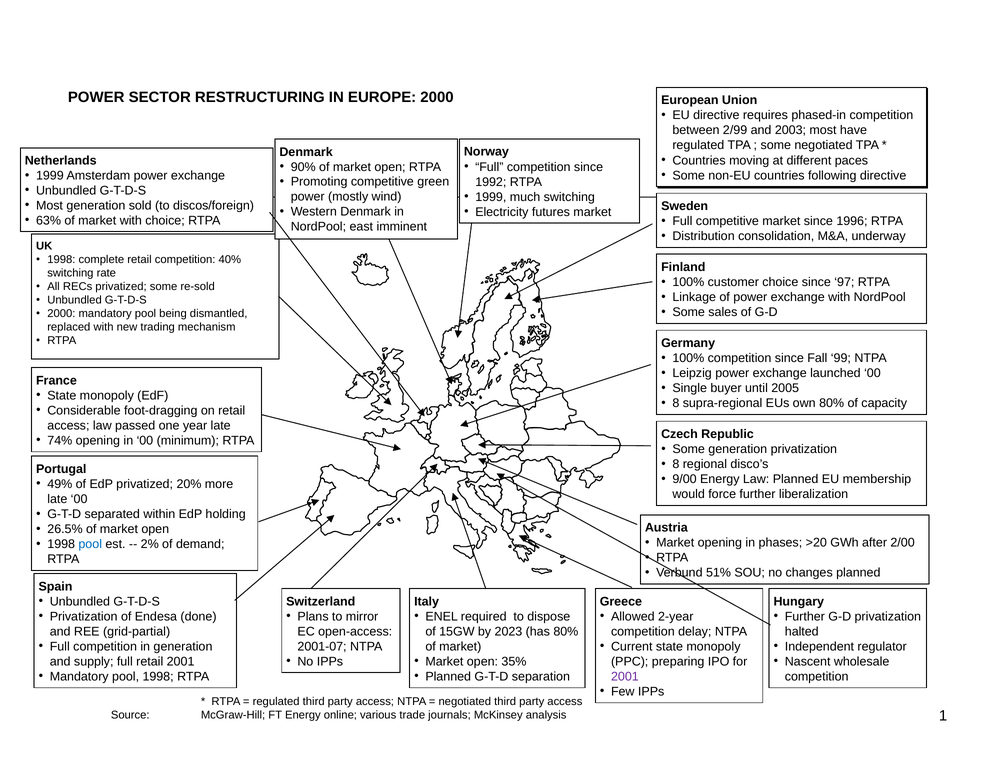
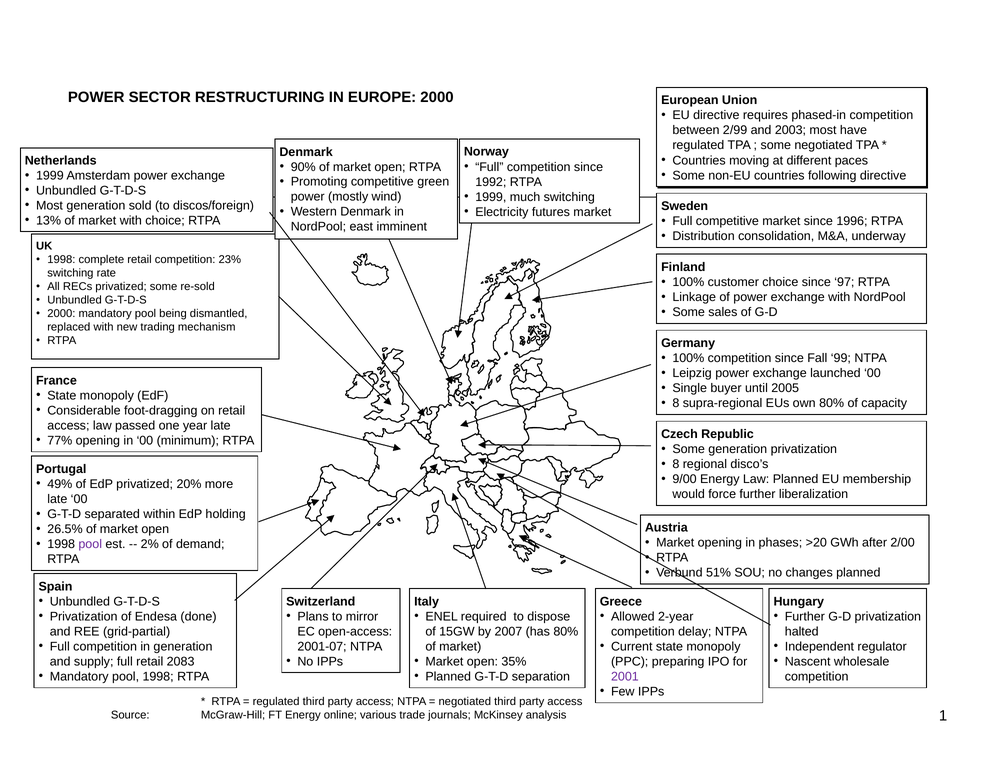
63%: 63% -> 13% (49, 220)
40%: 40% -> 23% (230, 260)
74%: 74% -> 77% (60, 441)
pool colour: blue -> purple (90, 544)
2023: 2023 -> 2007 (508, 631)
retail 2001: 2001 -> 2083 (181, 662)
